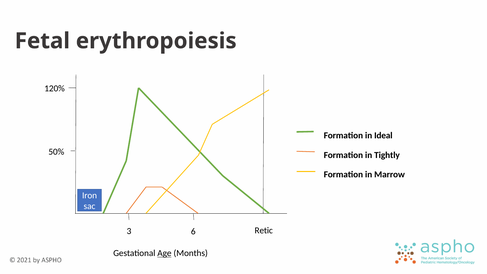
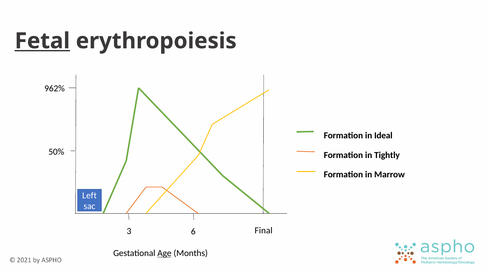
Fetal underline: none -> present (42, 41)
120%: 120% -> 962% (55, 88)
Iron: Iron -> Left (89, 195)
Retic: Retic -> Final (264, 230)
